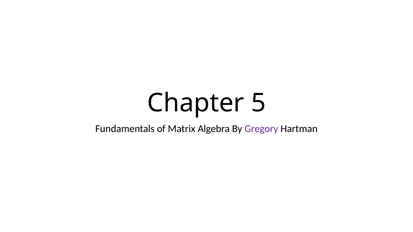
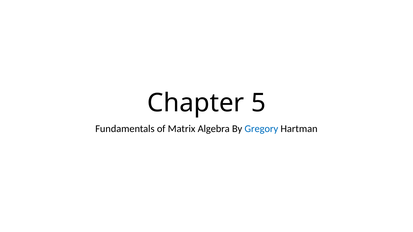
Gregory colour: purple -> blue (261, 129)
